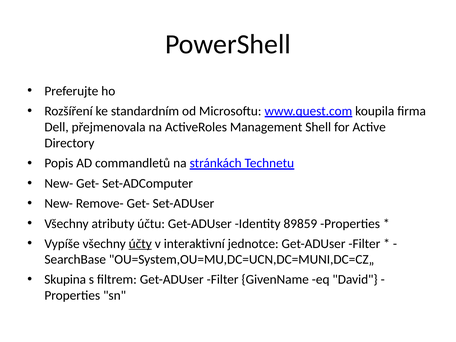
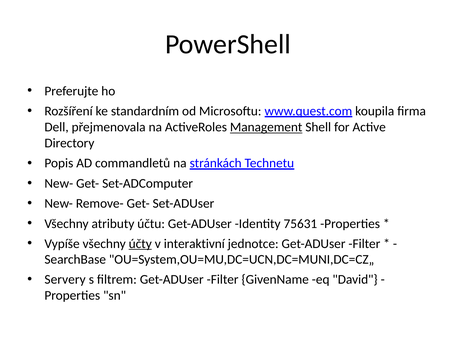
Management underline: none -> present (266, 127)
89859: 89859 -> 75631 (300, 224)
Skupina: Skupina -> Servery (65, 280)
